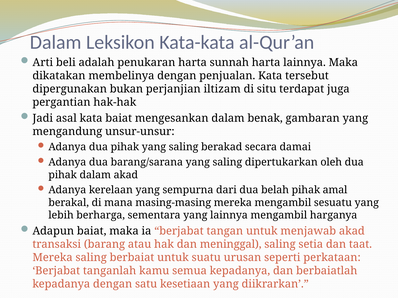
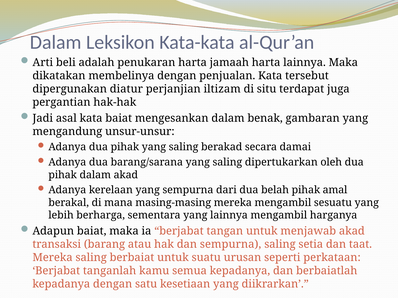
sunnah: sunnah -> jamaah (229, 62)
bukan: bukan -> diatur (126, 89)
dan meninggal: meninggal -> sempurna (231, 245)
